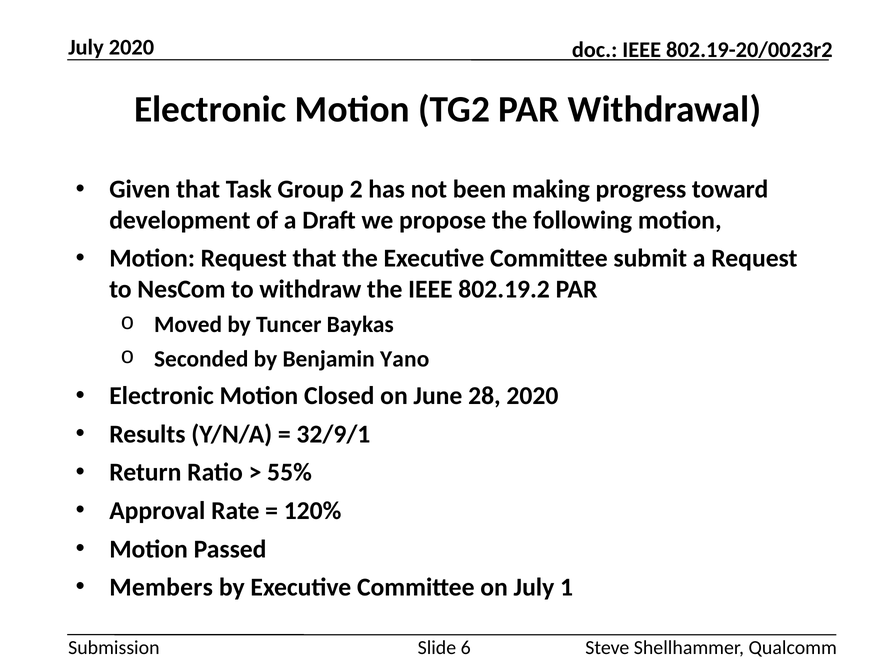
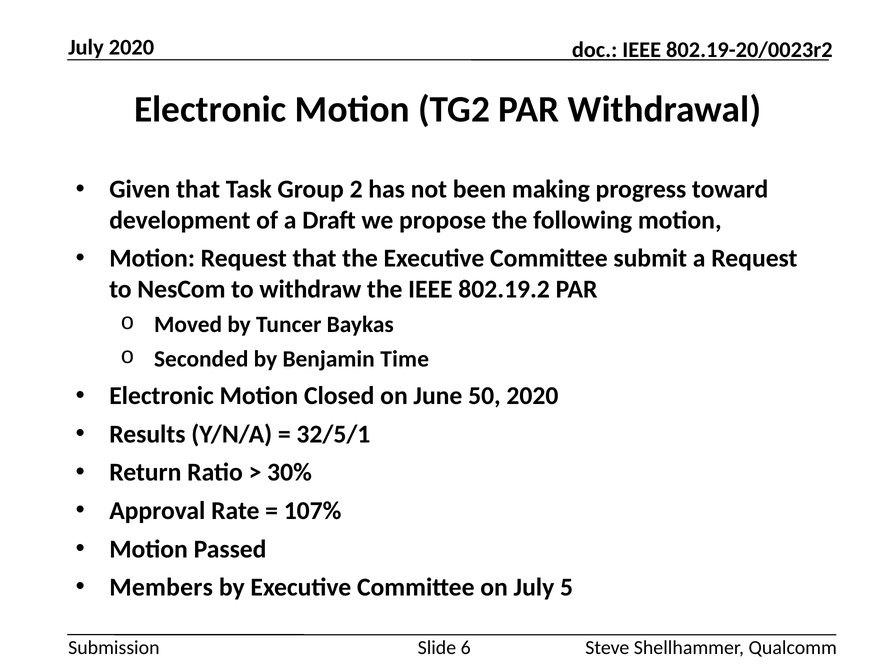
Yano: Yano -> Time (405, 359)
28: 28 -> 50 (484, 396)
32/9/1: 32/9/1 -> 32/5/1 (333, 434)
55%: 55% -> 30% (289, 473)
120%: 120% -> 107% (313, 511)
1: 1 -> 5 (567, 587)
